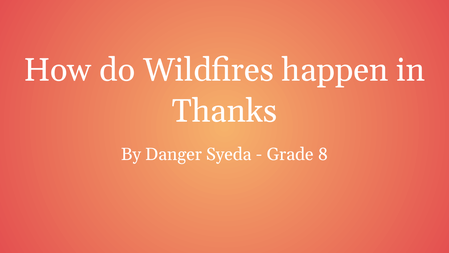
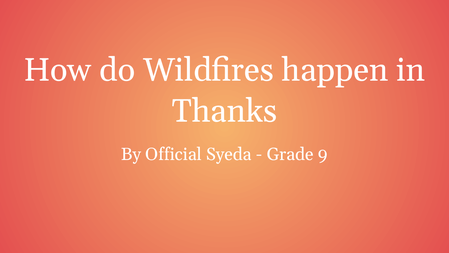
Danger: Danger -> Official (174, 154)
8: 8 -> 9 (323, 154)
